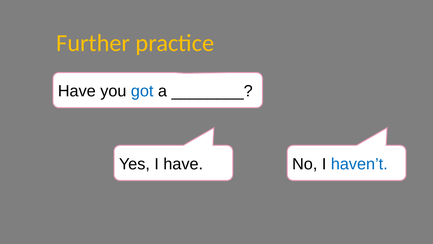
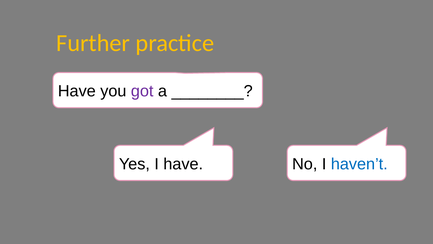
got colour: blue -> purple (142, 91)
